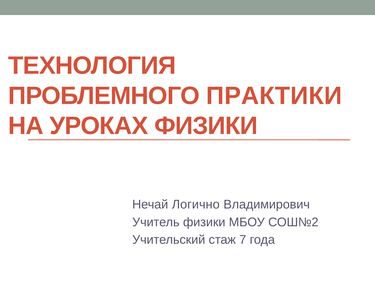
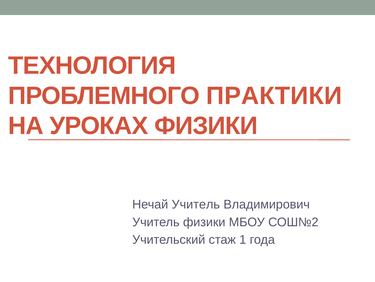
Нечай Логично: Логично -> Учитель (196, 204)
7: 7 -> 1 (243, 239)
